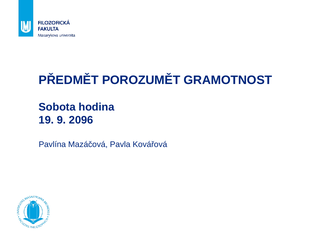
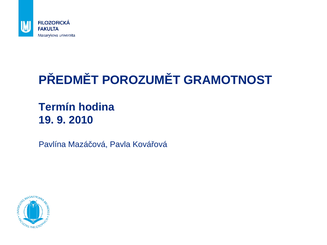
Sobota: Sobota -> Termín (57, 107)
2096: 2096 -> 2010 (81, 120)
